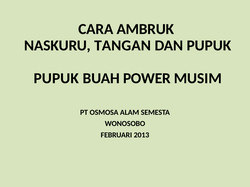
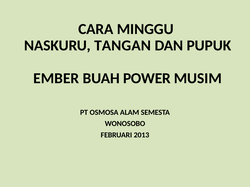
AMBRUK: AMBRUK -> MINGGU (145, 29)
PUPUK: PUPUK -> EMBER (56, 79)
